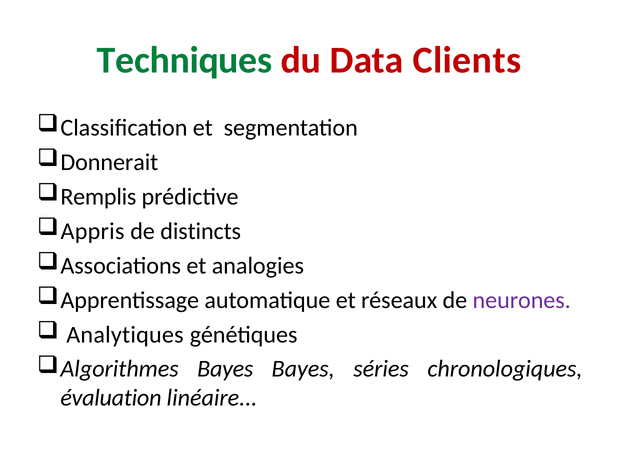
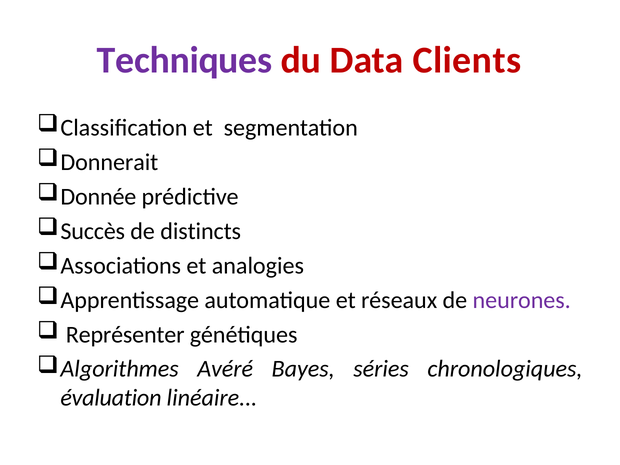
Techniques colour: green -> purple (185, 60)
Remplis: Remplis -> Donnée (98, 197)
Appris: Appris -> Succès (93, 231)
Analytiques: Analytiques -> Représenter (125, 335)
Algorithmes Bayes: Bayes -> Avéré (225, 369)
